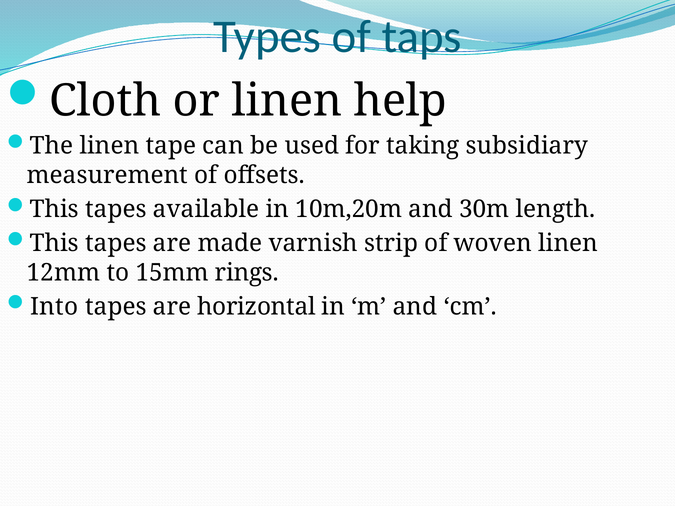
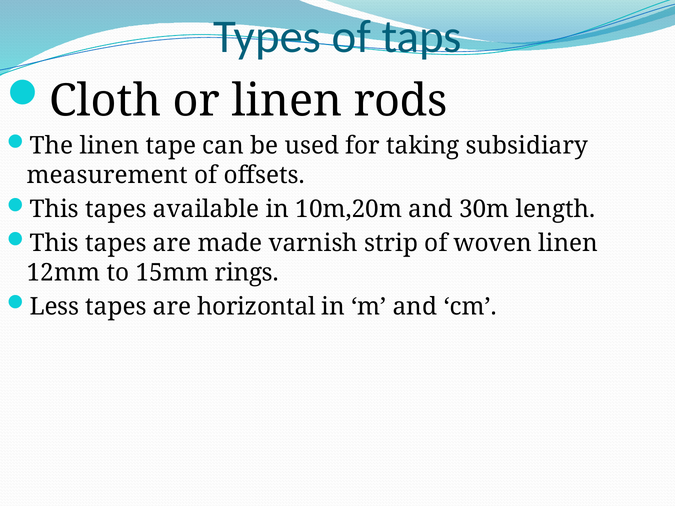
help: help -> rods (401, 101)
Into: Into -> Less (55, 307)
